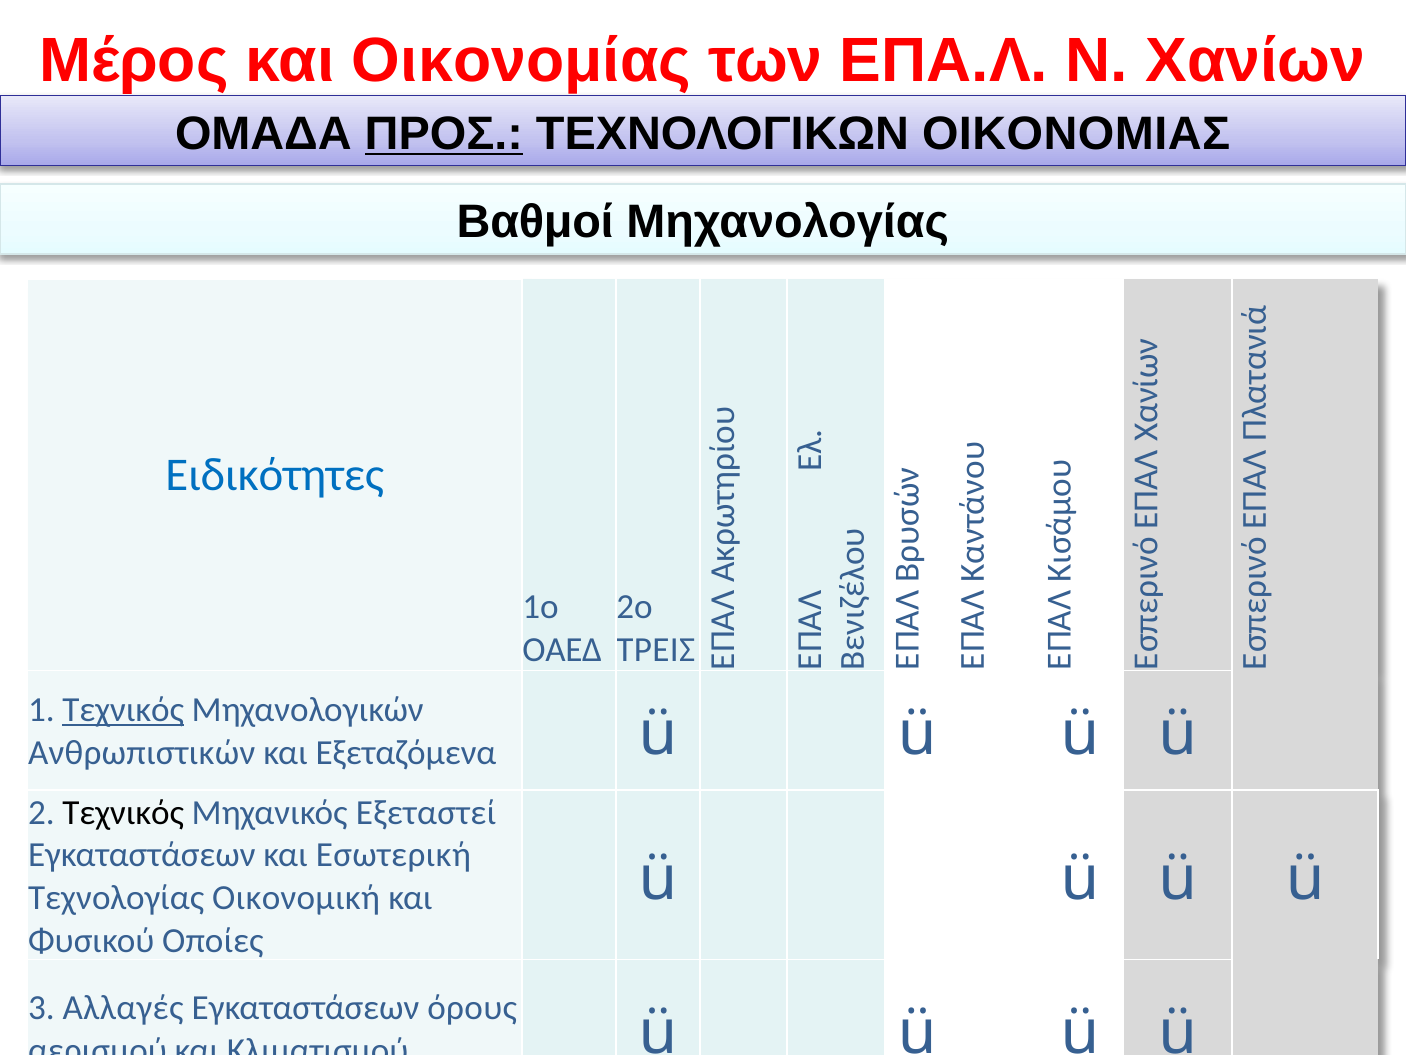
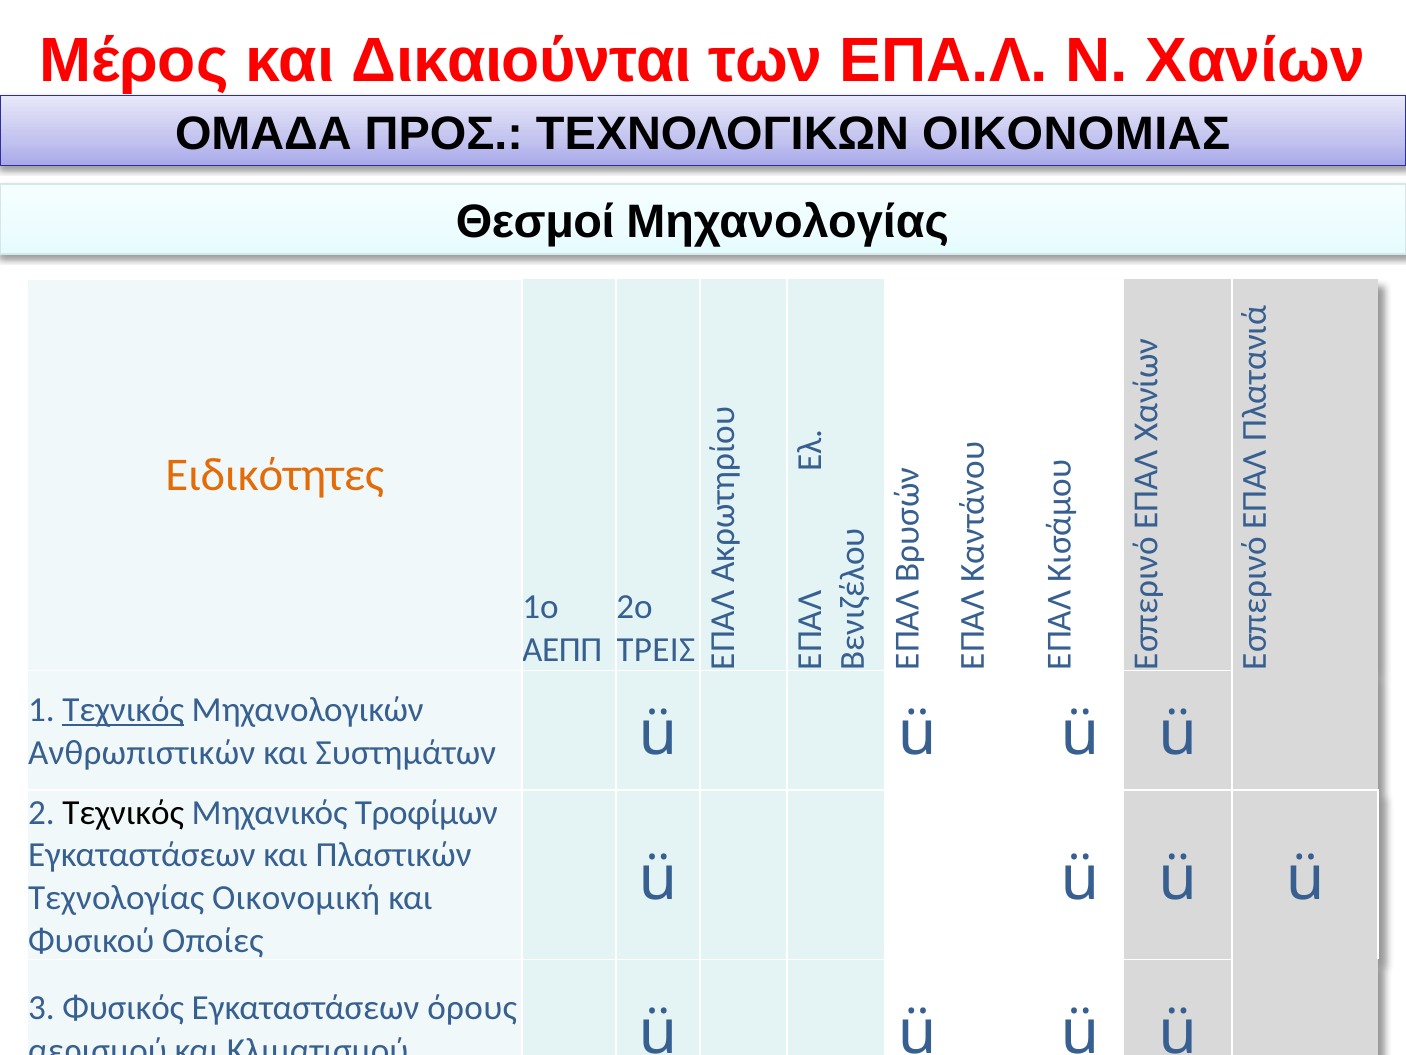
Οικονομίας: Οικονομίας -> Δικαιούνται (522, 60)
ΠΡΟΣ underline: present -> none (444, 134)
Βαθμοί: Βαθμοί -> Θεσμοί (535, 222)
Ειδικότητες colour: blue -> orange (275, 475)
ΟΑΕΔ: ΟΑΕΔ -> ΑΕΠΠ (562, 649)
Εξεταζόμενα: Εξεταζόμενα -> Συστημάτων (406, 752)
Εξεταστεί: Εξεταστεί -> Τροφίμων (426, 812)
Εσωτερική: Εσωτερική -> Πλαστικών (394, 855)
Αλλαγές: Αλλαγές -> Φυσικός (123, 1008)
